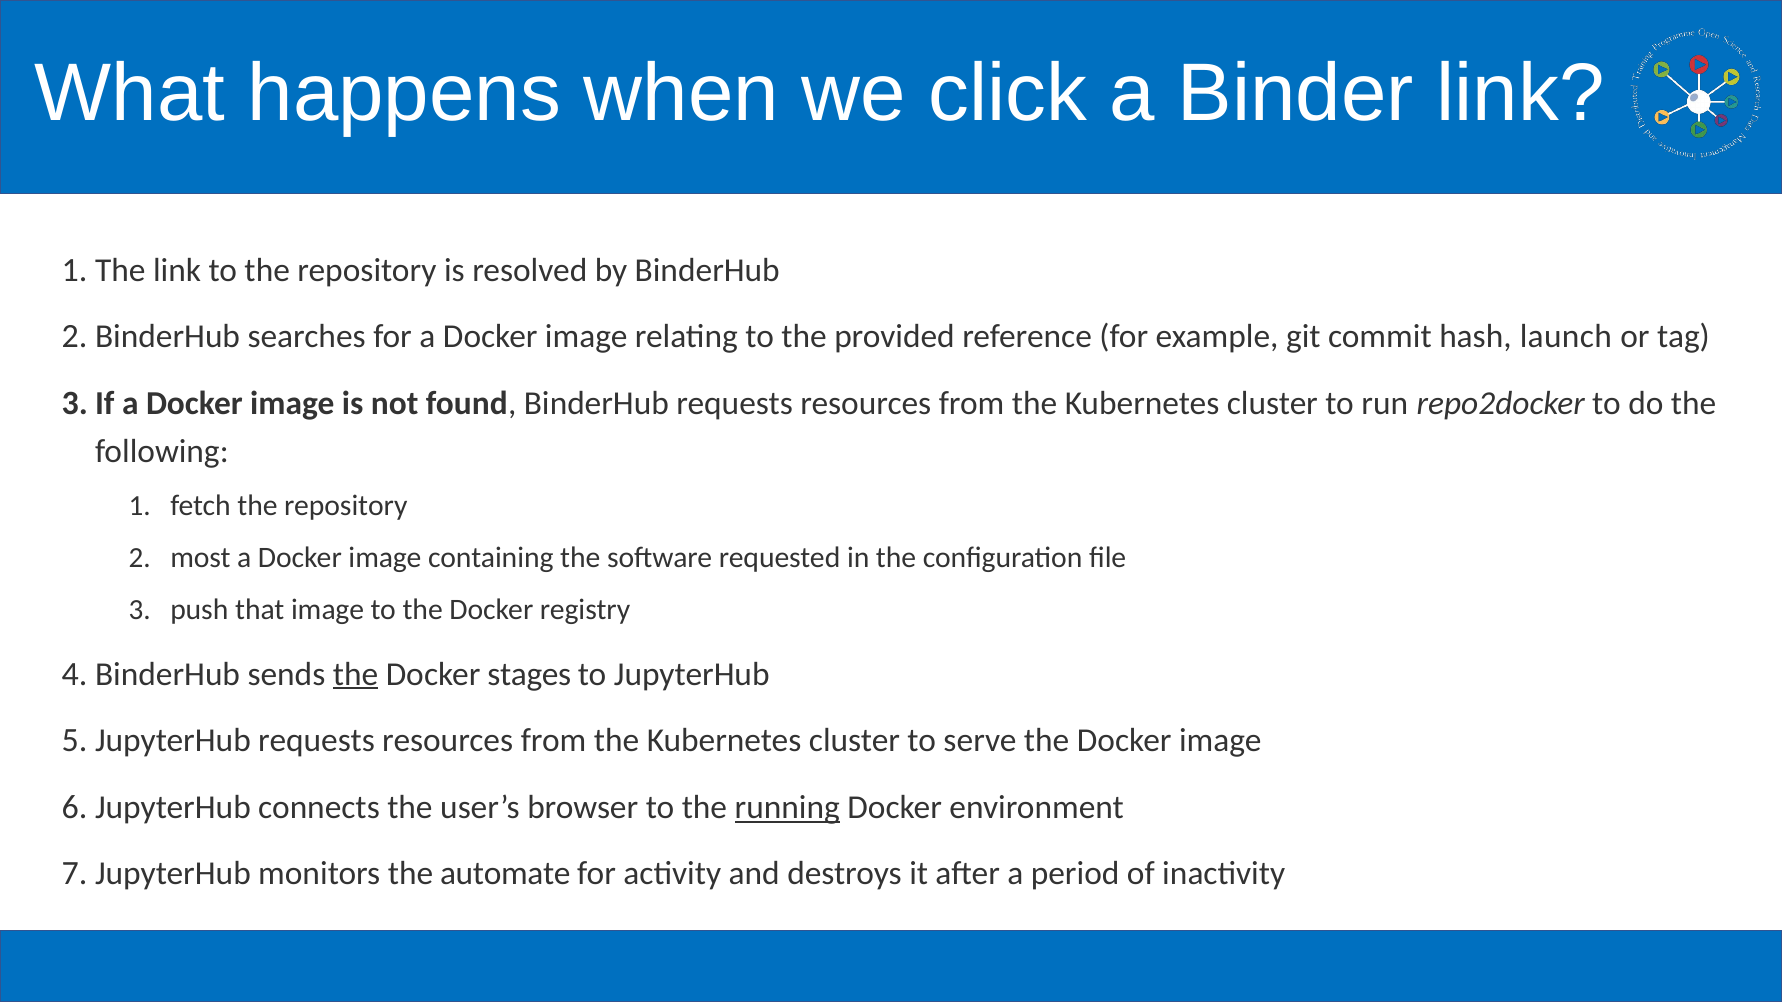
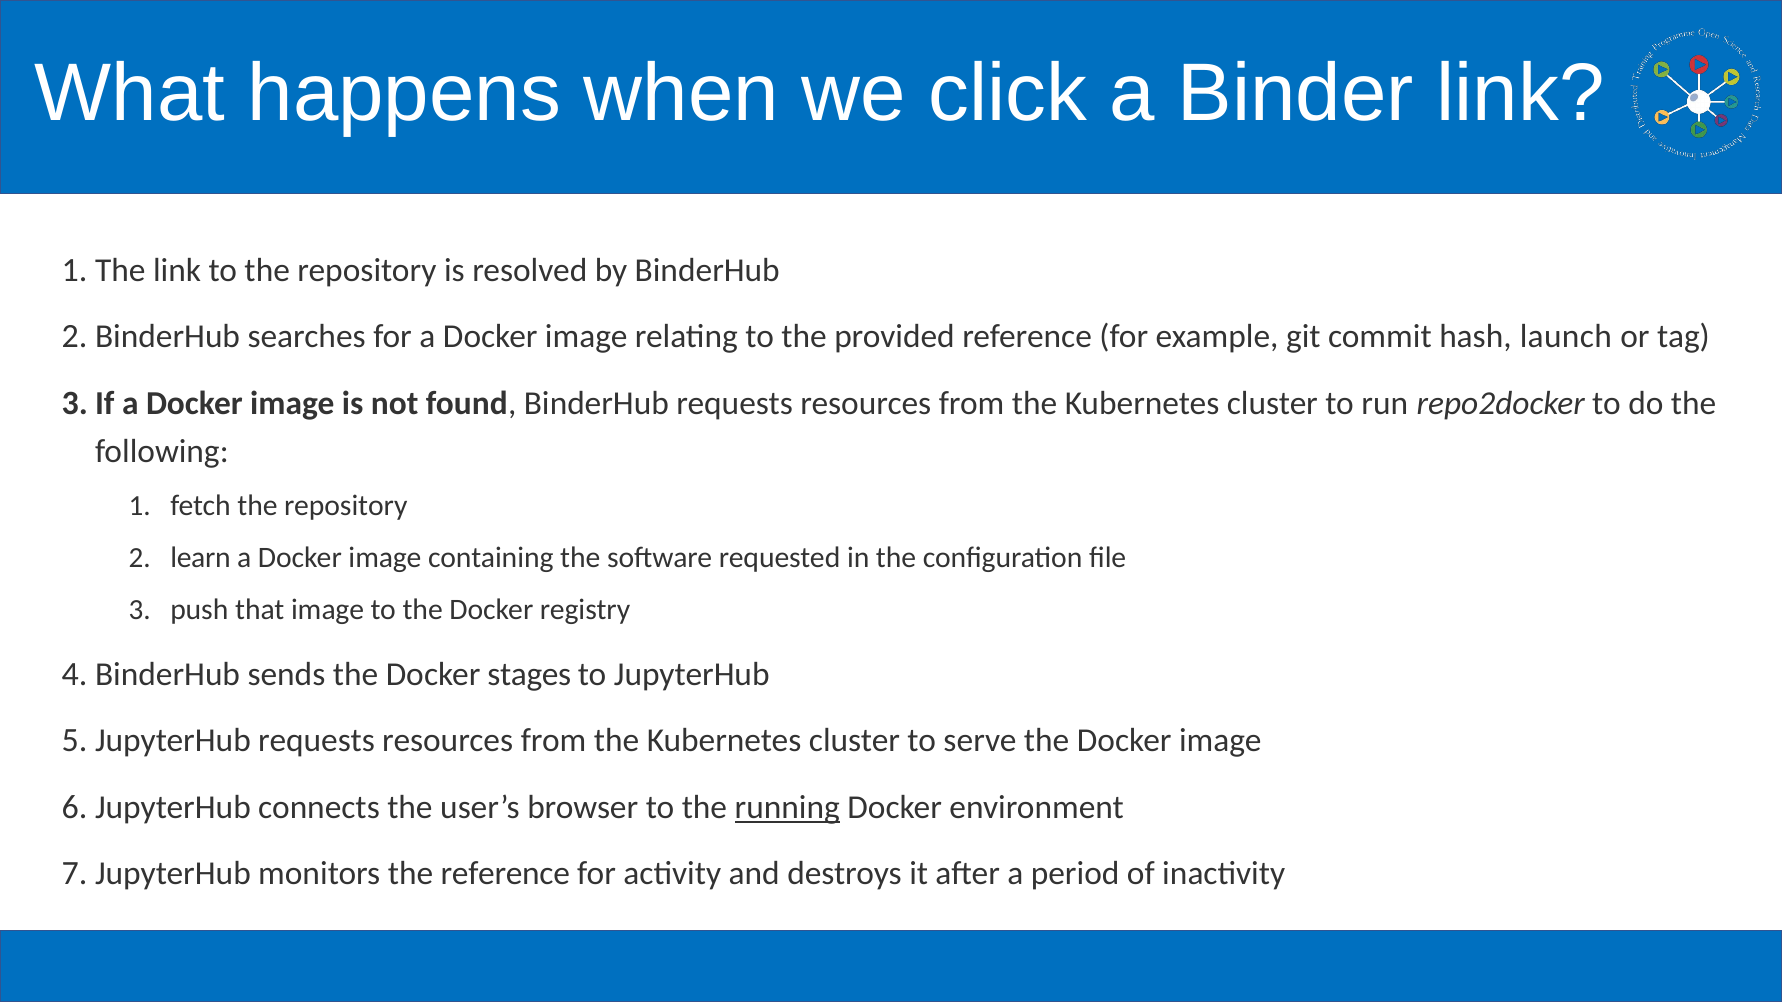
most: most -> learn (201, 558)
the underline: present -> none (356, 674)
the automate: automate -> reference (505, 874)
